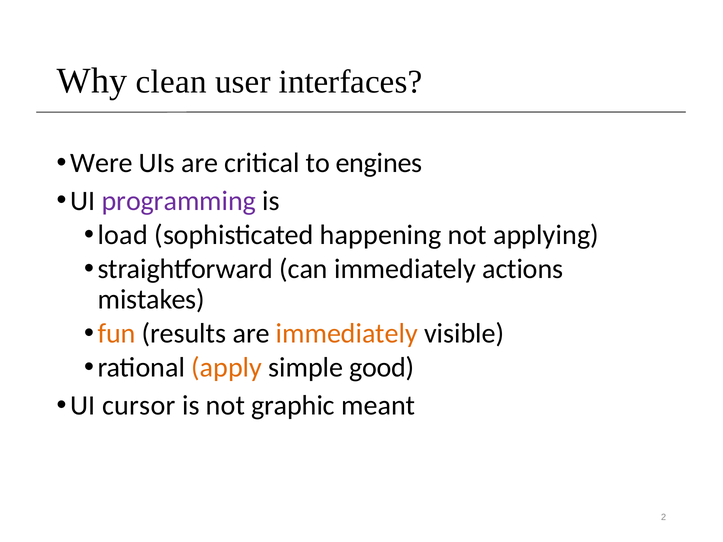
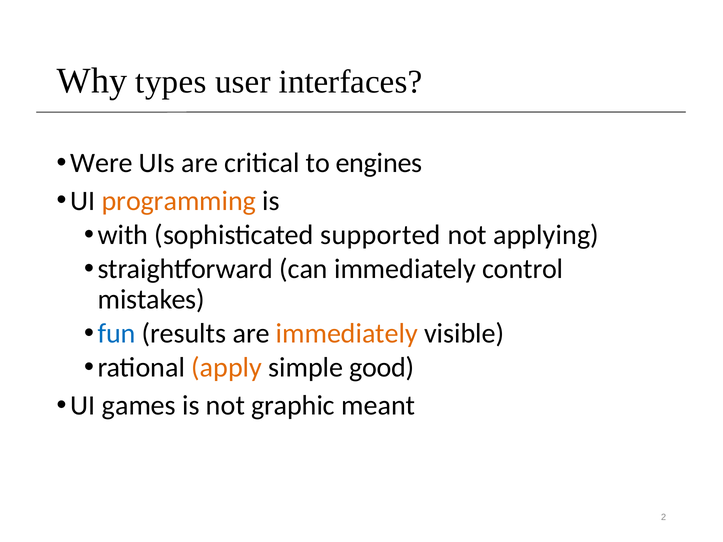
clean: clean -> types (171, 82)
programming colour: purple -> orange (179, 201)
load: load -> with (123, 235)
happening: happening -> supported (381, 235)
actions: actions -> control (523, 269)
fun colour: orange -> blue (117, 334)
cursor: cursor -> games (139, 406)
